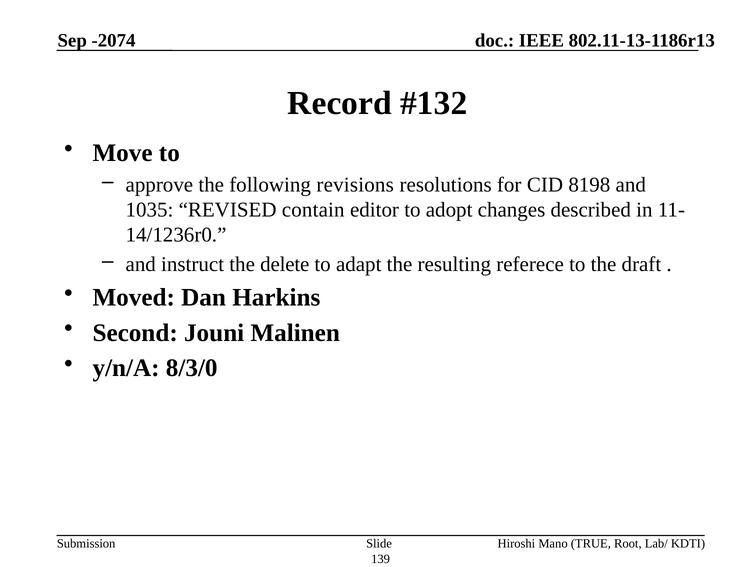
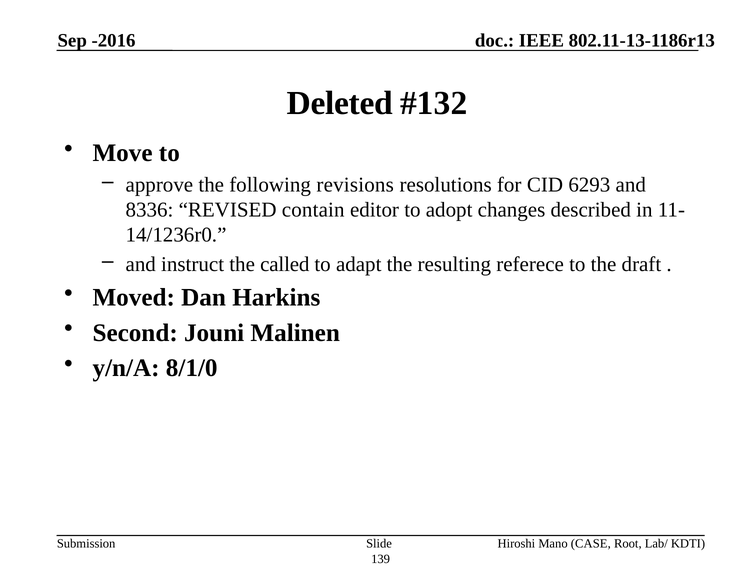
-2074: -2074 -> -2016 (114, 40)
Record: Record -> Deleted (340, 103)
8198: 8198 -> 6293 (589, 184)
1035: 1035 -> 8336 (149, 210)
delete: delete -> called (285, 264)
8/3/0: 8/3/0 -> 8/1/0 (192, 368)
TRUE: TRUE -> CASE (591, 543)
